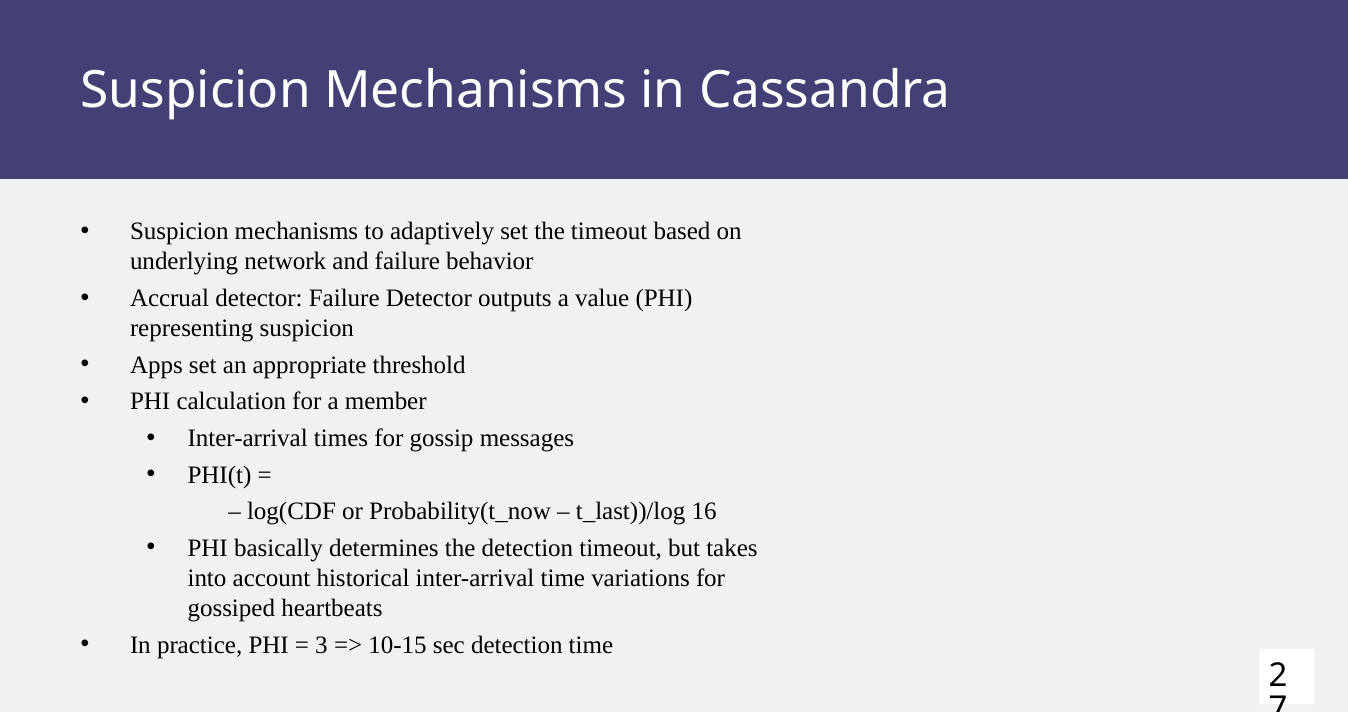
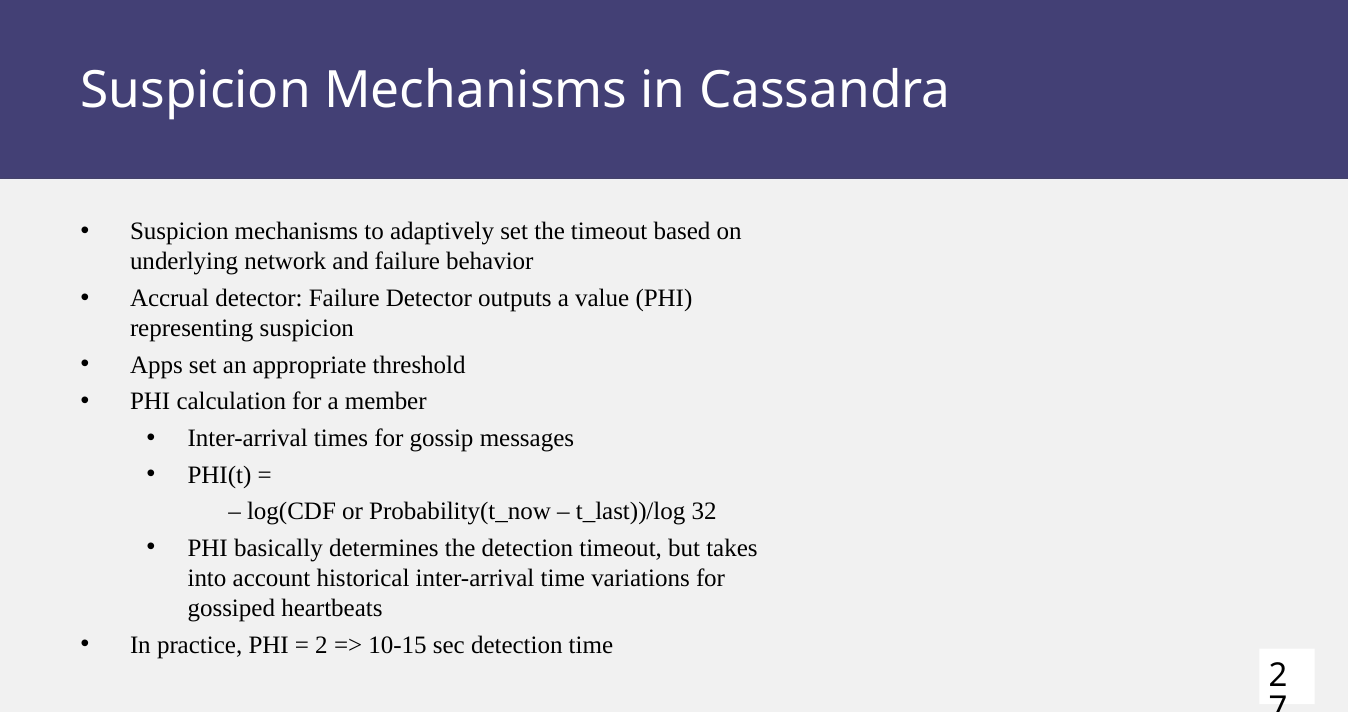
16: 16 -> 32 (704, 512)
3: 3 -> 2 (321, 645)
